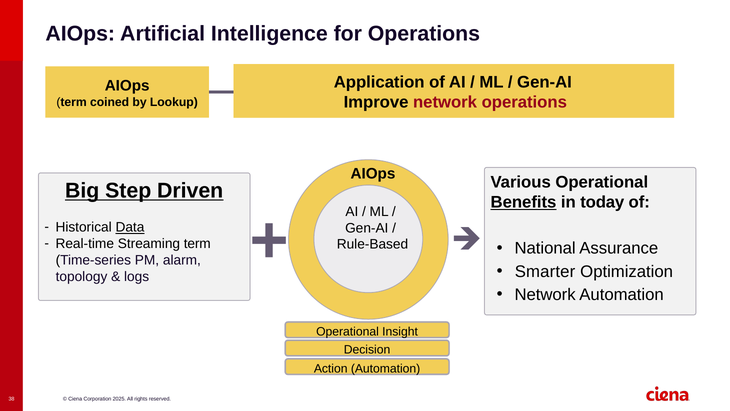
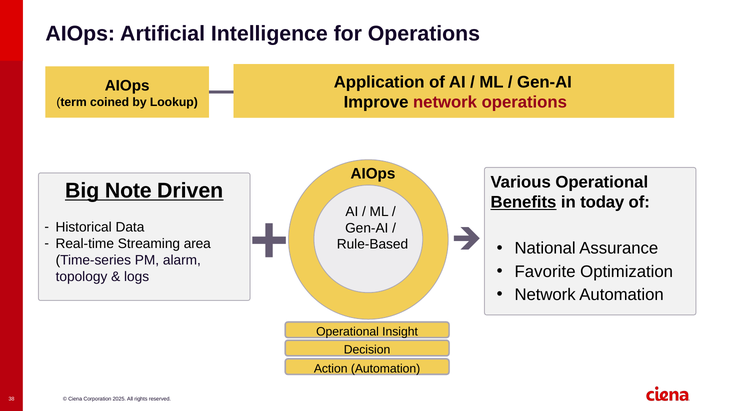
Step: Step -> Note (128, 190)
Data underline: present -> none (130, 227)
Streaming term: term -> area (197, 244)
Smarter: Smarter -> Favorite (545, 271)
